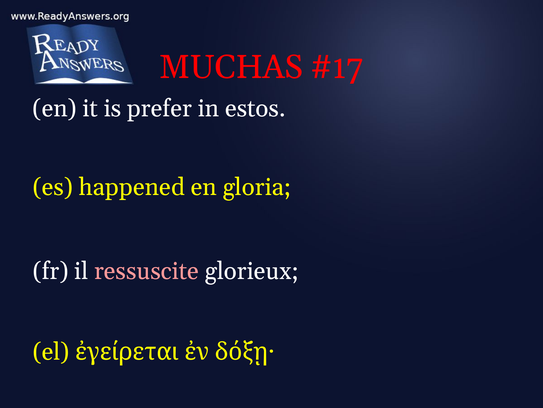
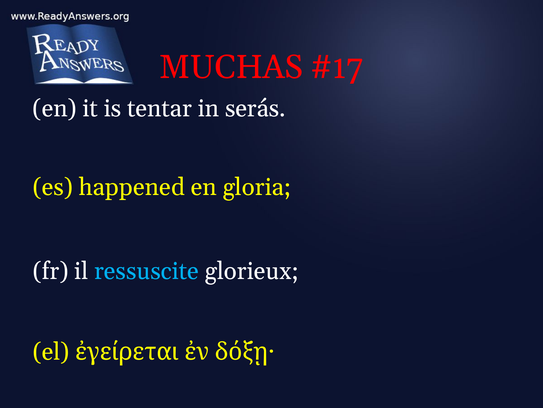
prefer: prefer -> tentar (160, 108)
estos: estos -> serás (255, 108)
ressuscite colour: pink -> light blue (147, 271)
